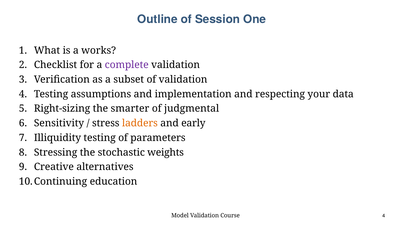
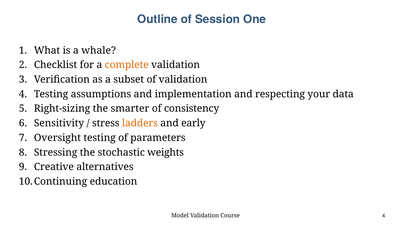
works: works -> whale (99, 50)
complete colour: purple -> orange (127, 65)
judgmental: judgmental -> consistency (192, 109)
Illiquidity: Illiquidity -> Oversight (57, 138)
